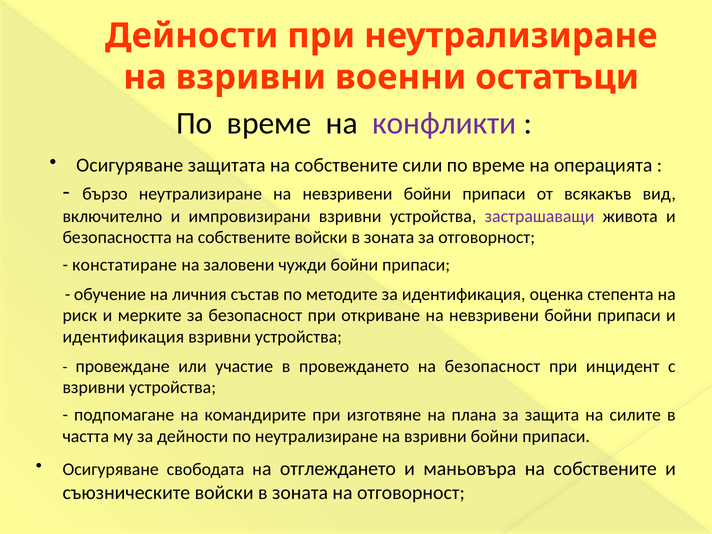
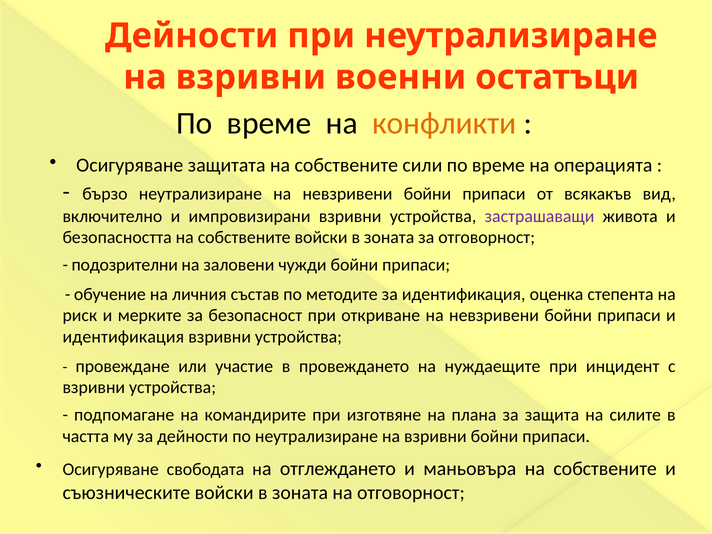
конфликти colour: purple -> orange (444, 123)
констатиране: констатиране -> подозрителни (125, 265)
на безопасност: безопасност -> нуждаещите (493, 366)
